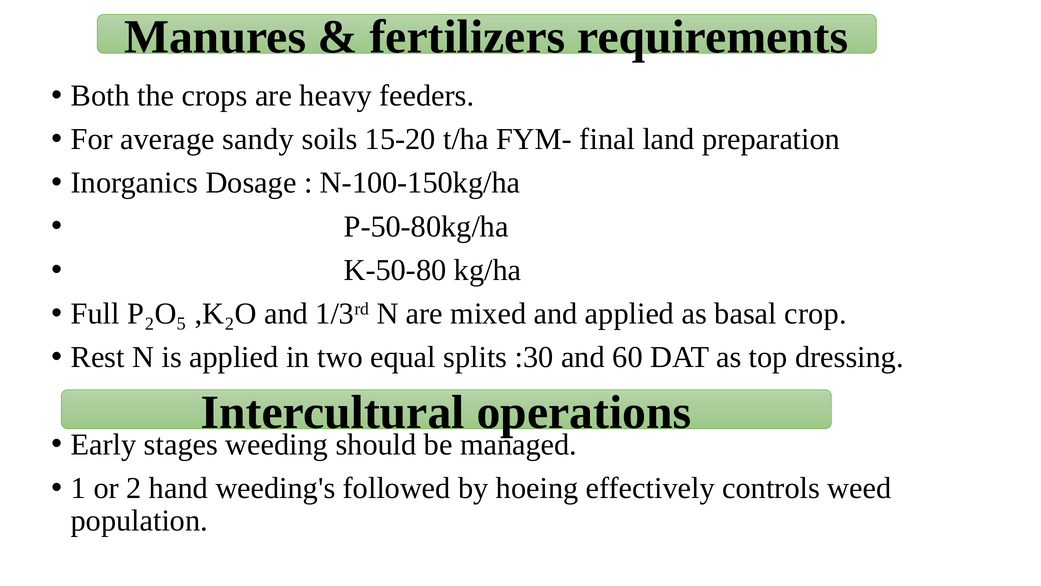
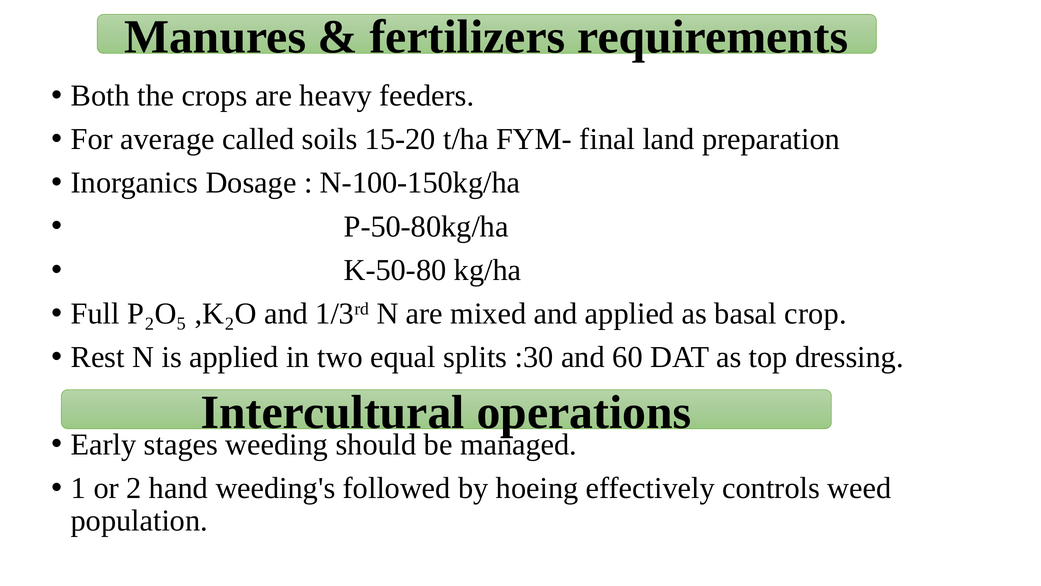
sandy: sandy -> called (258, 139)
